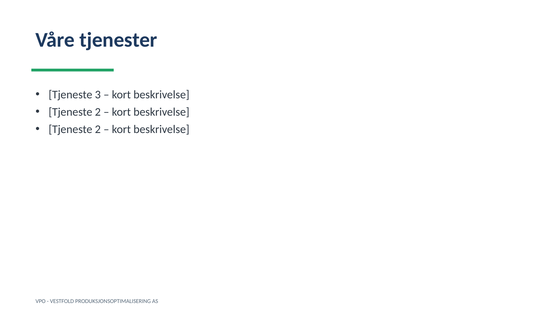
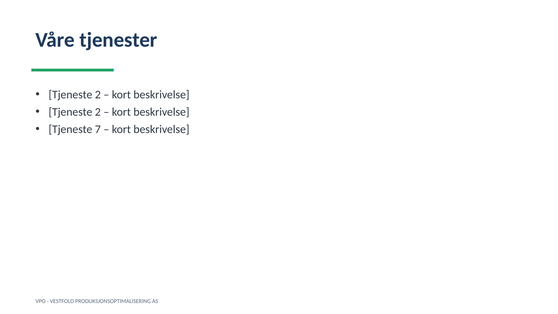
3: 3 -> 2 (98, 95)
2: 2 -> 7 (98, 129)
